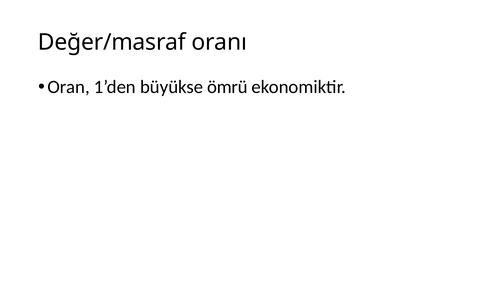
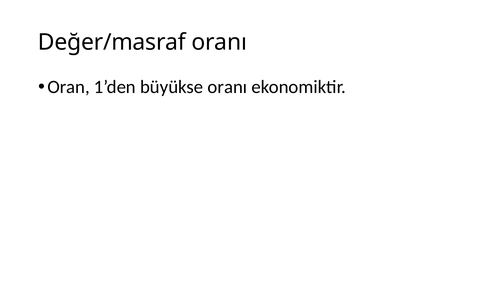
büyükse ömrü: ömrü -> oranı (227, 87)
